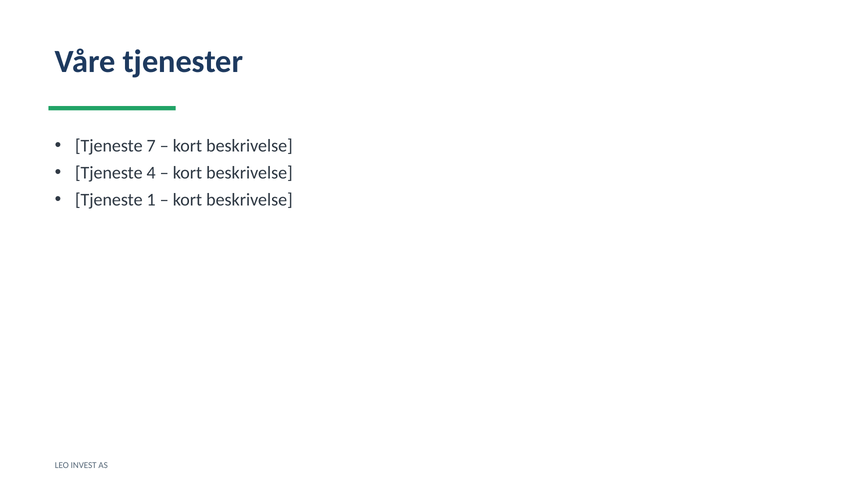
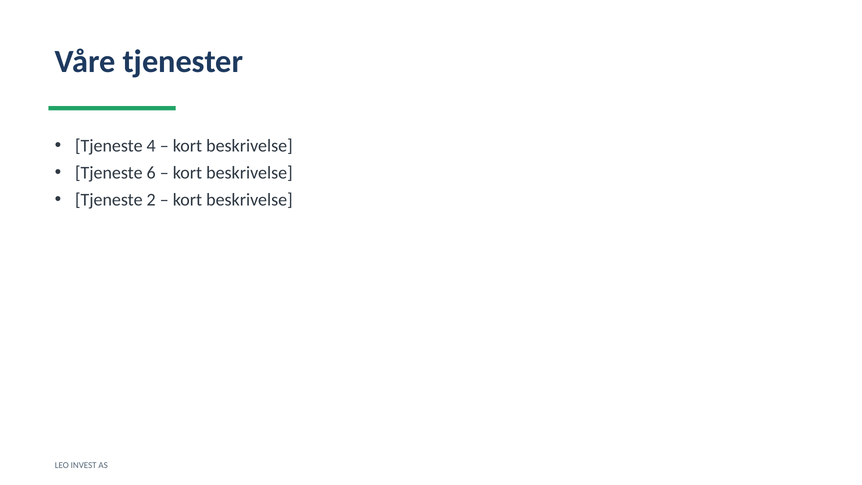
7: 7 -> 4 (151, 146)
4: 4 -> 6 (151, 173)
1: 1 -> 2 (151, 200)
